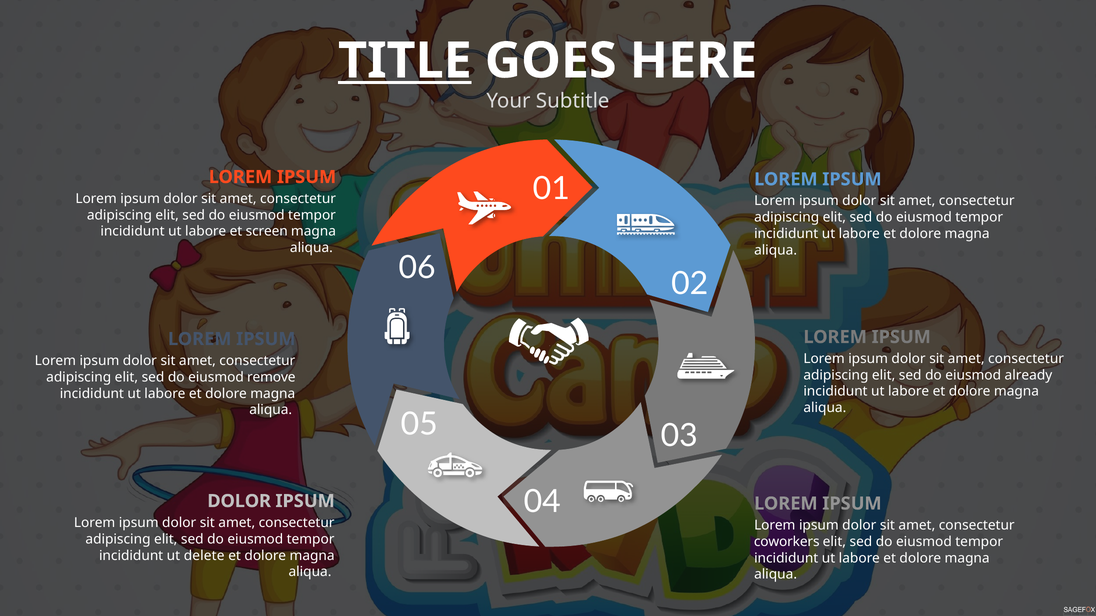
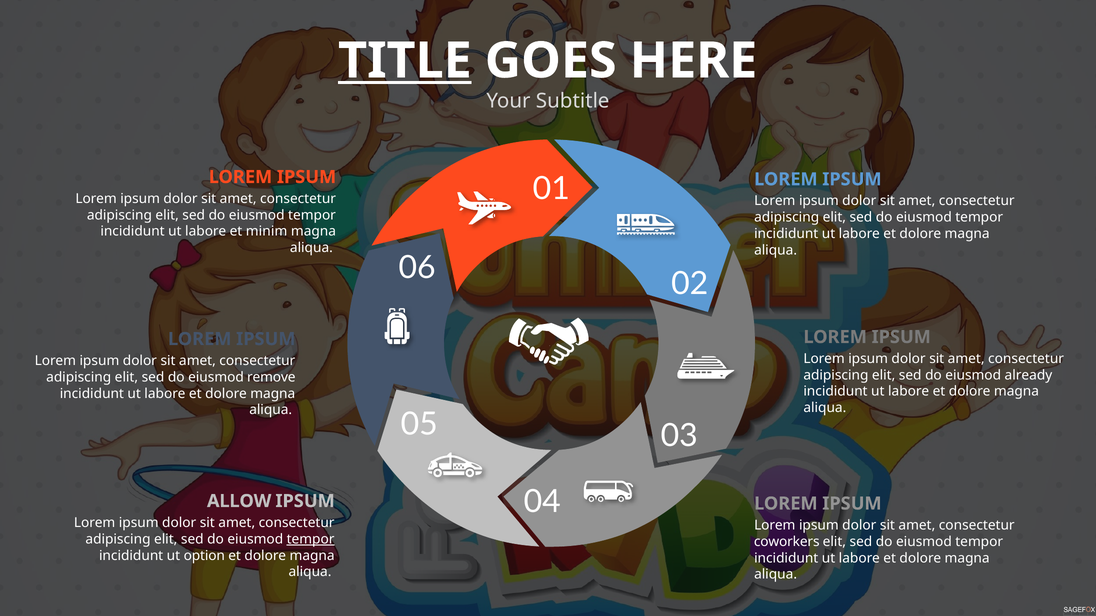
screen: screen -> minim (267, 232)
DOLOR: DOLOR -> ALLOW (239, 501)
tempor underline: none -> present (311, 540)
delete: delete -> option (204, 556)
